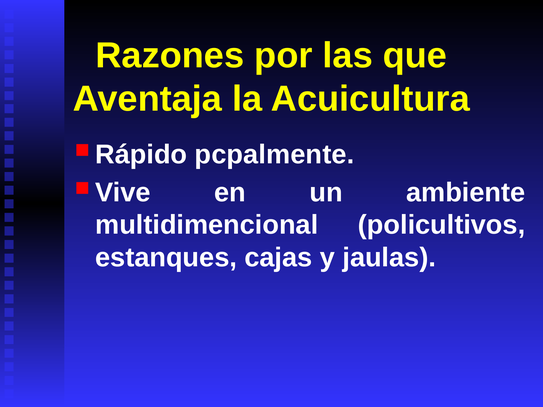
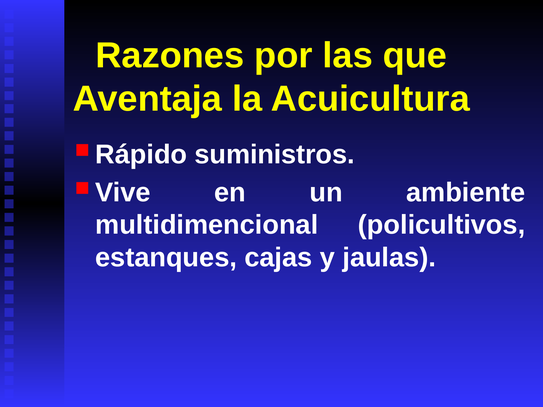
pcpalmente: pcpalmente -> suministros (275, 155)
